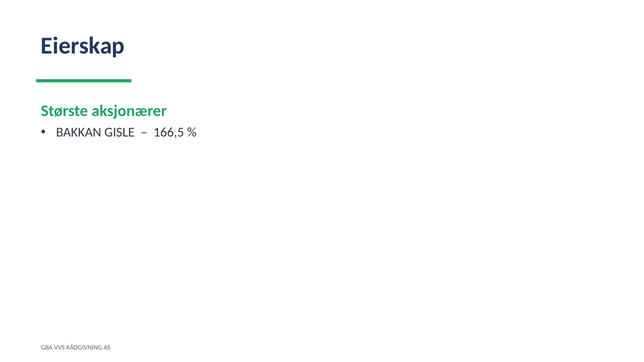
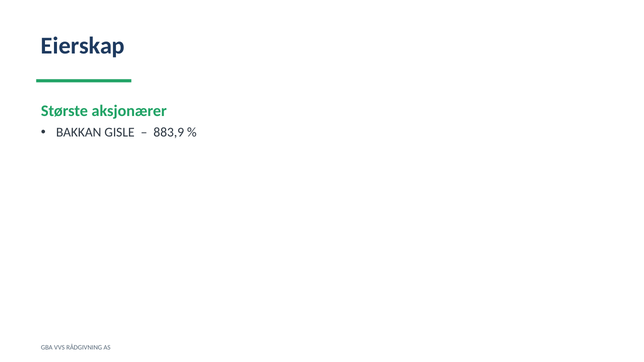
166,5: 166,5 -> 883,9 (169, 132)
